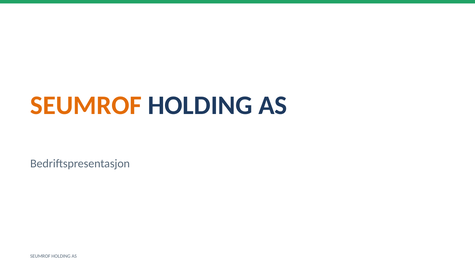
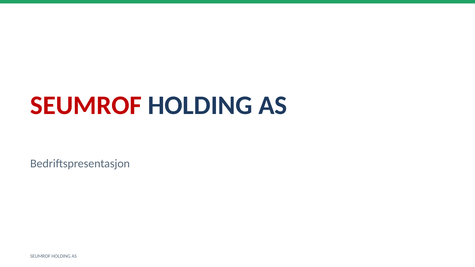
SEUMROF colour: orange -> red (86, 105)
